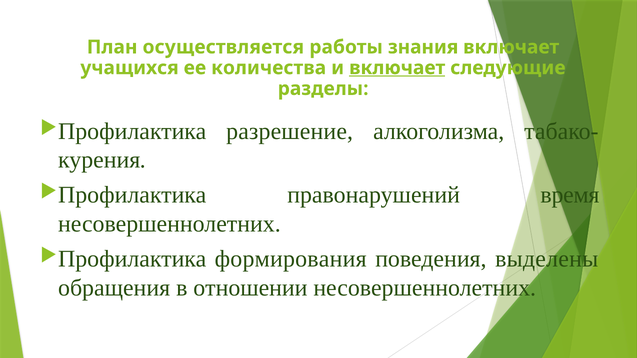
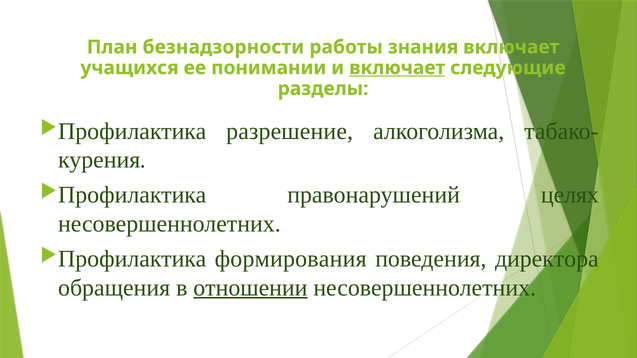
осуществляется: осуществляется -> безнадзорности (223, 47)
количества: количества -> понимании (269, 68)
время: время -> целях (570, 195)
выделены: выделены -> директора (547, 259)
отношении underline: none -> present (250, 288)
